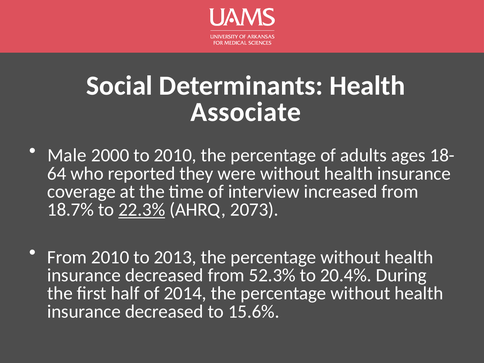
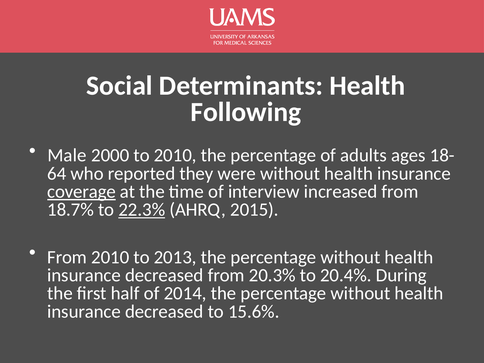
Associate: Associate -> Following (246, 112)
coverage underline: none -> present (81, 192)
2073: 2073 -> 2015 (254, 210)
52.3%: 52.3% -> 20.3% (272, 275)
